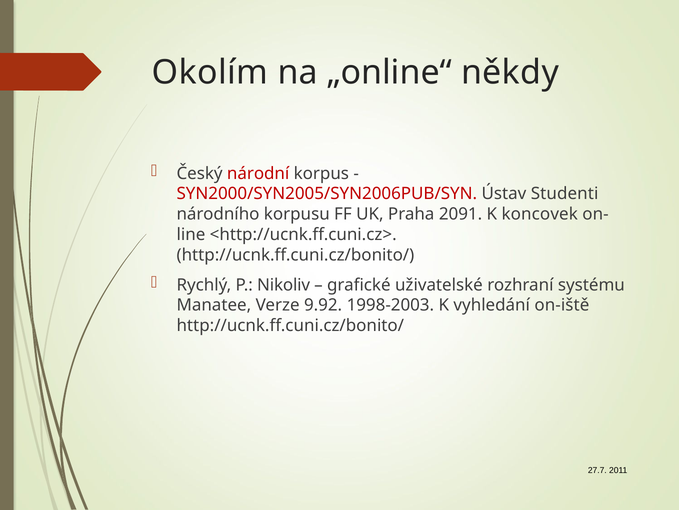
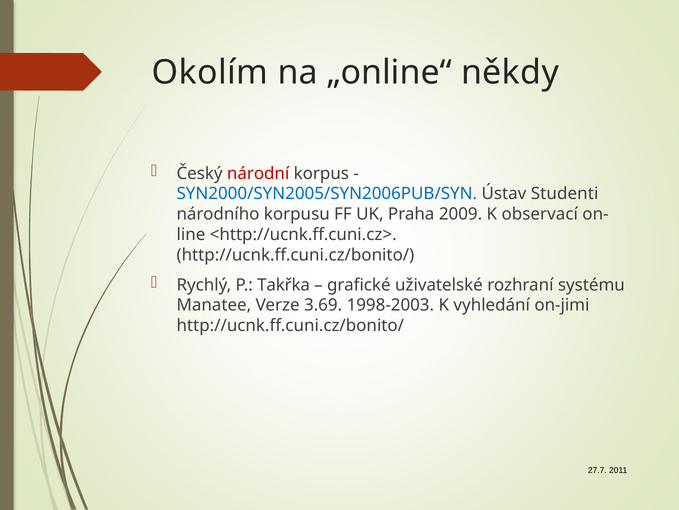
SYN2000/SYN2005/SYN2006PUB/SYN colour: red -> blue (327, 194)
2091: 2091 -> 2009 (461, 214)
koncovek: koncovek -> observací (540, 214)
Nikoliv: Nikoliv -> Takřka (284, 284)
9.92: 9.92 -> 3.69 (323, 305)
on-iště: on-iště -> on-jimi (562, 305)
